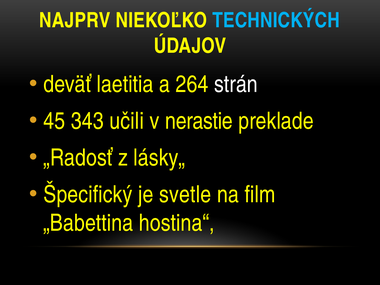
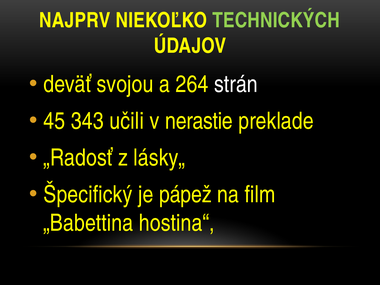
TECHNICKÝCH colour: light blue -> light green (276, 20)
laetitia: laetitia -> svojou (125, 84)
svetle: svetle -> pápež (185, 195)
